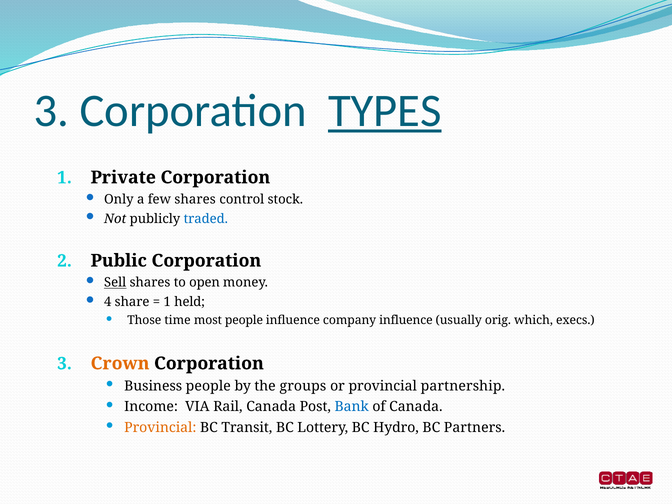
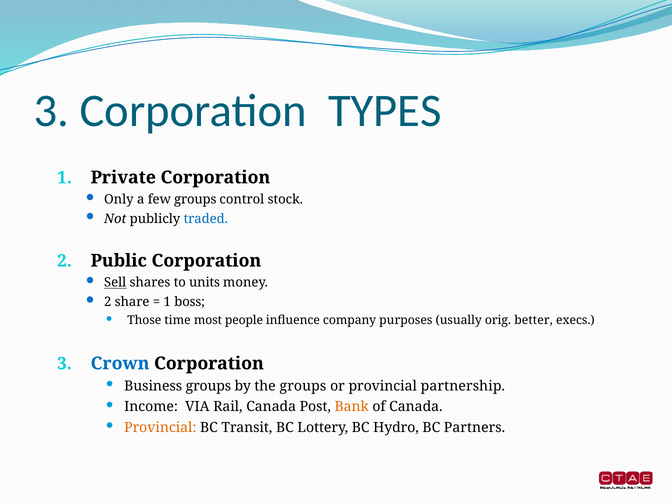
TYPES underline: present -> none (385, 111)
few shares: shares -> groups (195, 199)
open: open -> units (205, 283)
4: 4 -> 2 (108, 302)
held: held -> boss (190, 302)
company influence: influence -> purposes (406, 320)
which: which -> better (534, 320)
Crown colour: orange -> blue (120, 363)
Business people: people -> groups (208, 386)
Bank colour: blue -> orange (352, 407)
